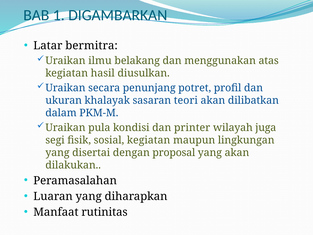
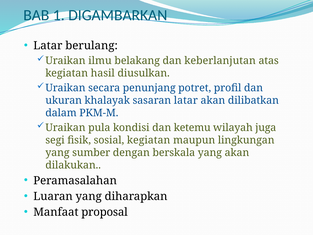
bermitra: bermitra -> berulang (92, 46)
menggunakan: menggunakan -> keberlanjutan (220, 61)
sasaran teori: teori -> latar (186, 100)
printer: printer -> ketemu (192, 127)
disertai: disertai -> sumber (91, 152)
proposal: proposal -> berskala (174, 152)
rutinitas: rutinitas -> proposal (105, 212)
